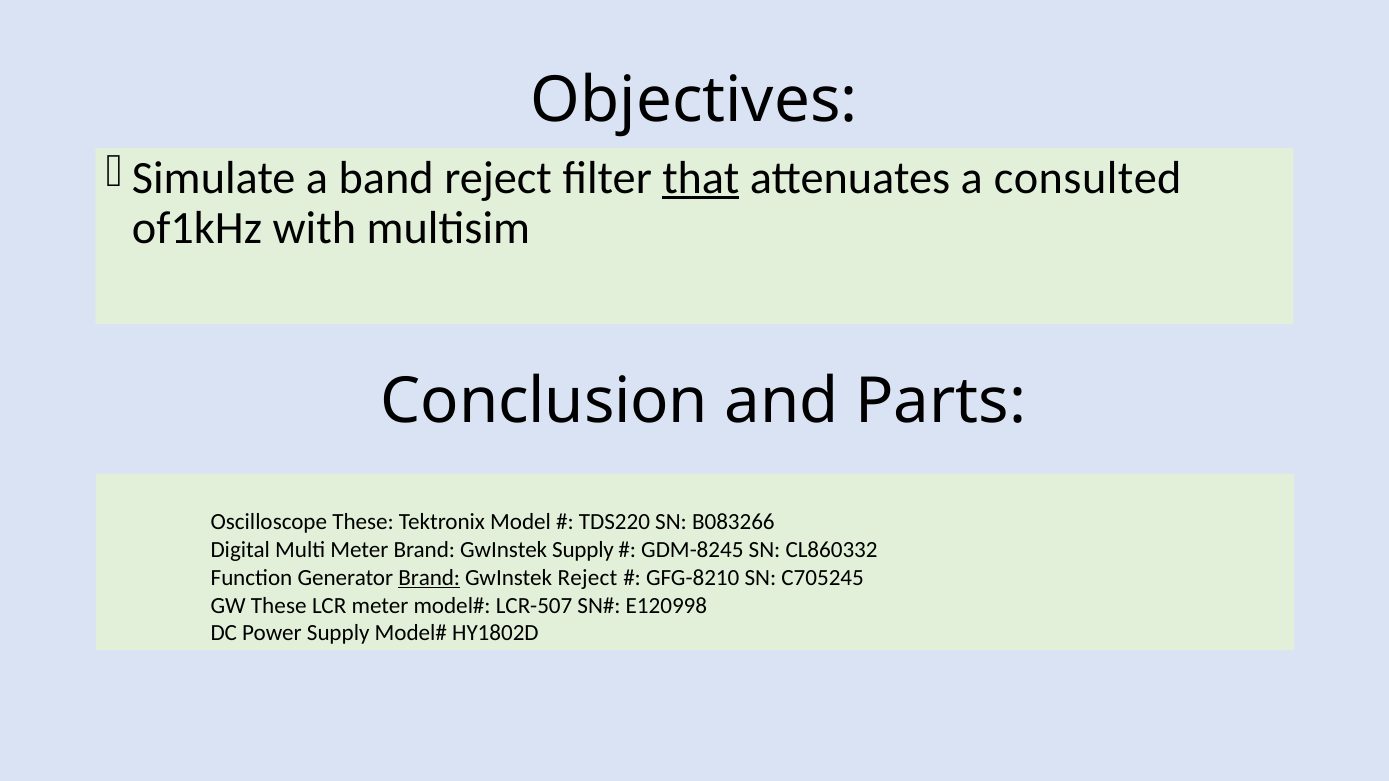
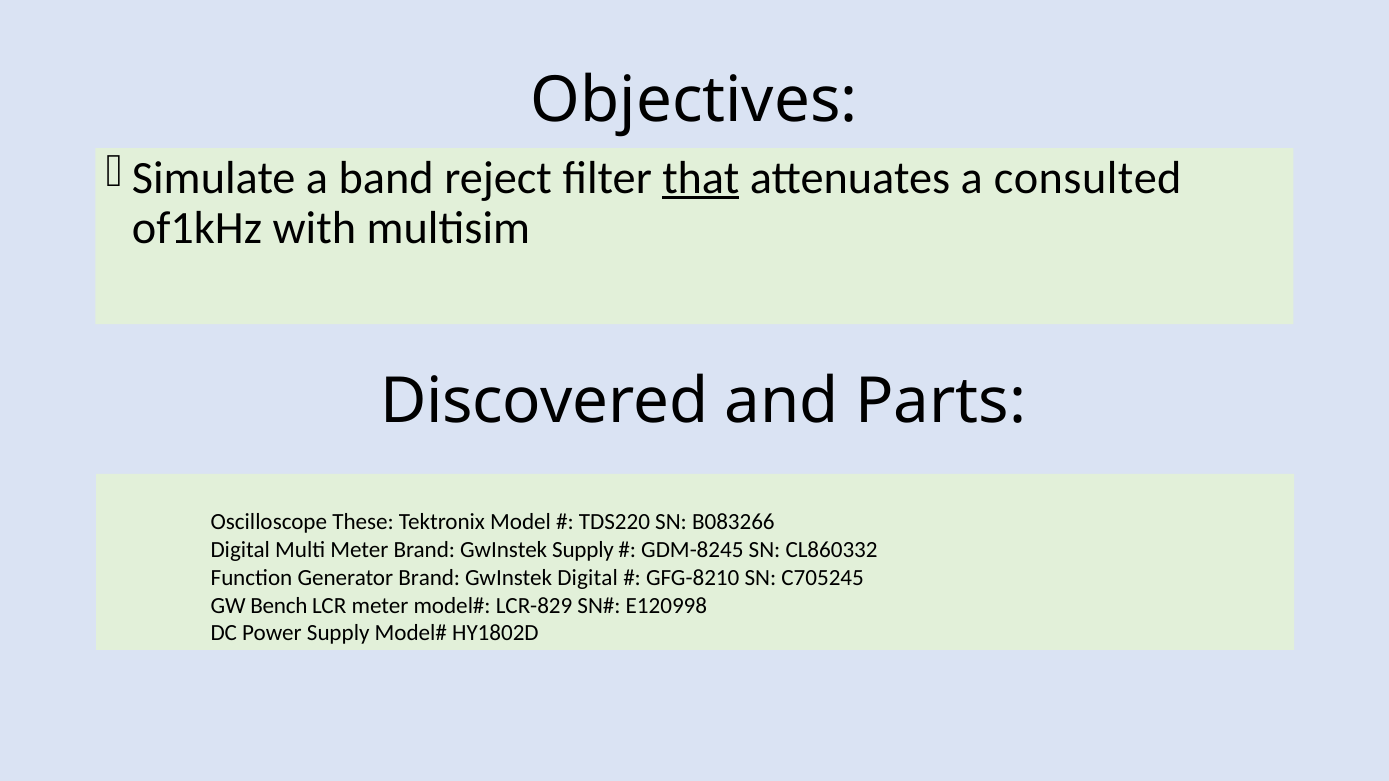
Conclusion: Conclusion -> Discovered (545, 401)
Brand underline: present -> none (429, 578)
GwInstek Reject: Reject -> Digital (588, 578)
GW These: These -> Bench (279, 606)
LCR-507: LCR-507 -> LCR-829 (534, 606)
